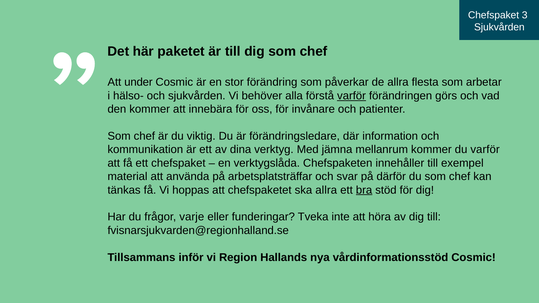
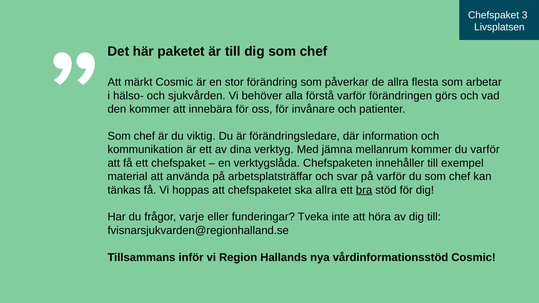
Sjukvården: Sjukvården -> Livsplatsen (499, 27)
under: under -> märkt (138, 82)
varför underline: present -> none (352, 96)
på därför: därför -> varför (391, 177)
